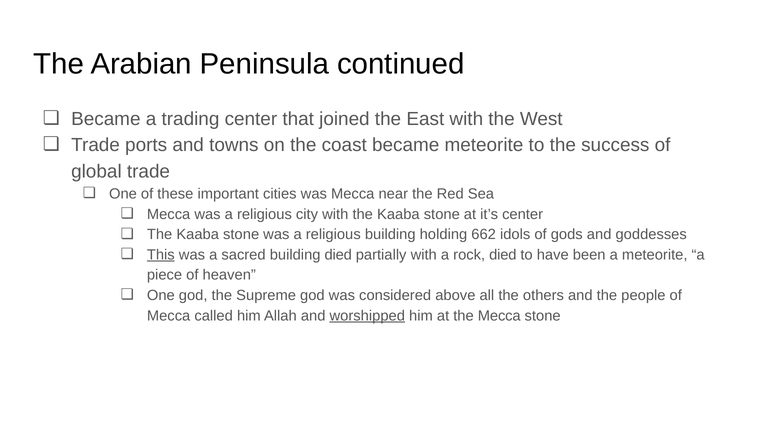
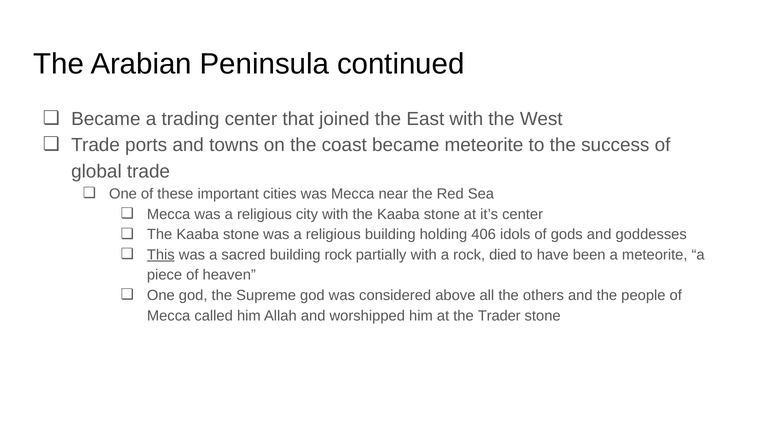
662: 662 -> 406 (484, 234)
building died: died -> rock (338, 255)
worshipped underline: present -> none (367, 316)
the Mecca: Mecca -> Trader (499, 316)
